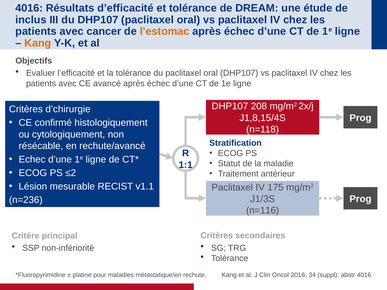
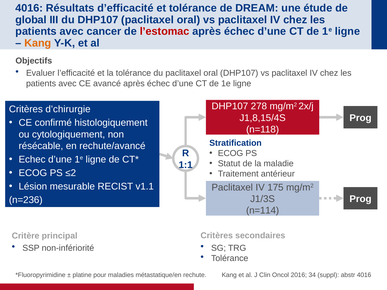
inclus: inclus -> global (31, 20)
l’estomac colour: orange -> red (165, 31)
208: 208 -> 278 (259, 106)
n=116: n=116 -> n=114 (263, 211)
